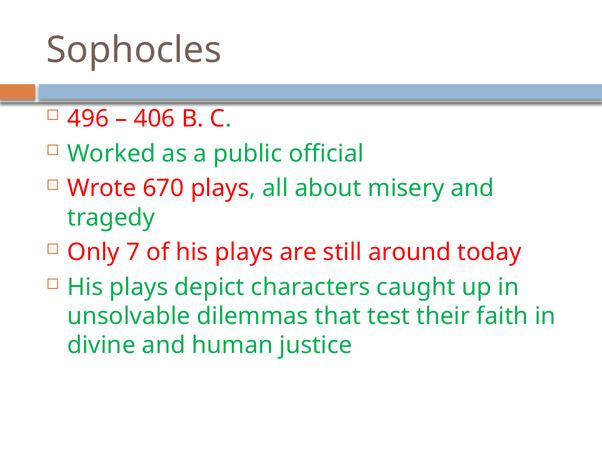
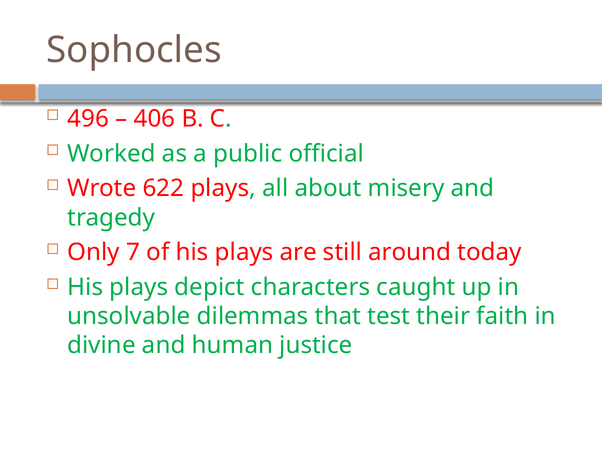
670: 670 -> 622 (163, 189)
